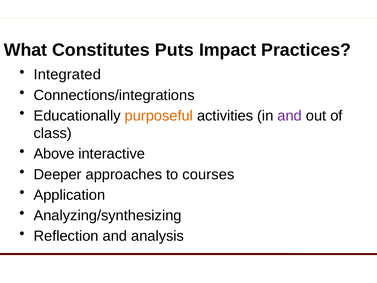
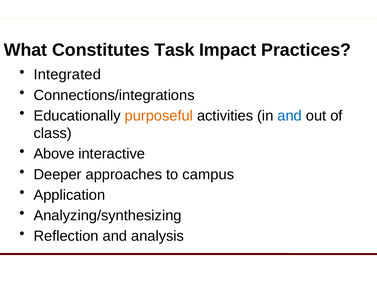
Puts: Puts -> Task (174, 50)
and colour: purple -> blue (290, 116)
courses: courses -> campus (208, 174)
